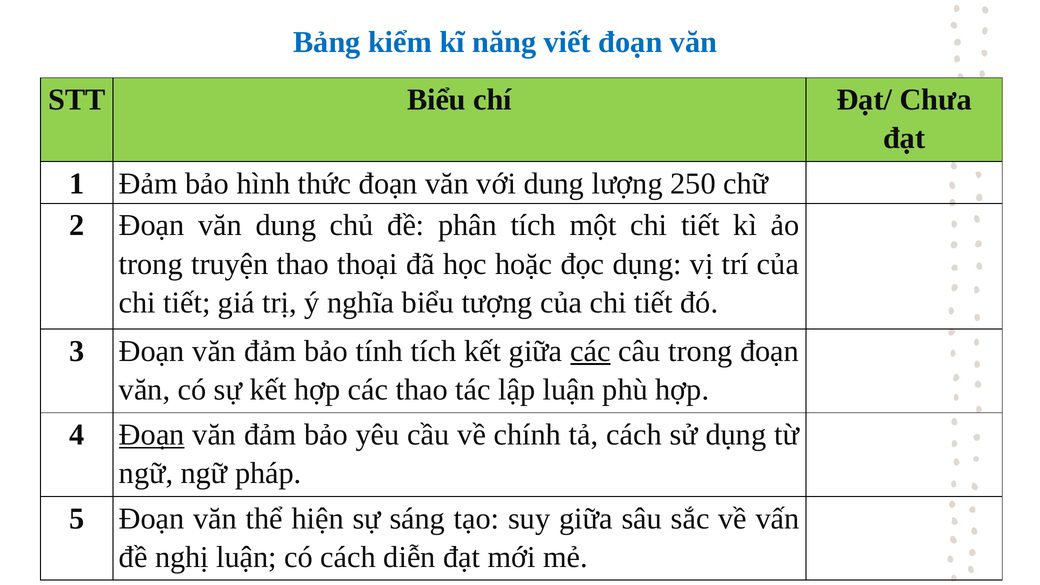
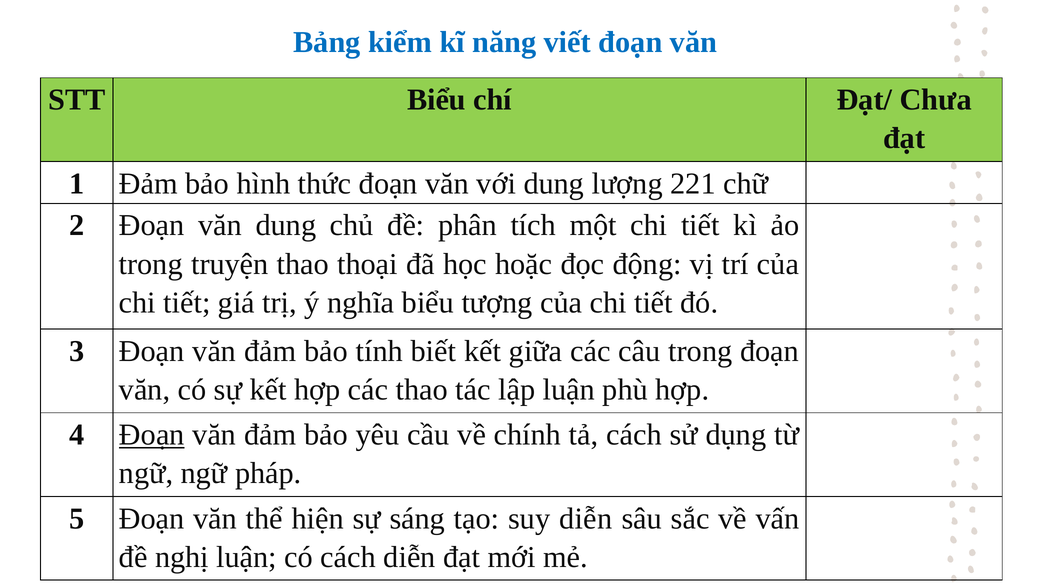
250: 250 -> 221 (693, 184)
đọc dụng: dụng -> động (647, 264)
tính tích: tích -> biết (433, 351)
các underline: present -> none (590, 351)
suy giữa: giữa -> diễn (586, 519)
